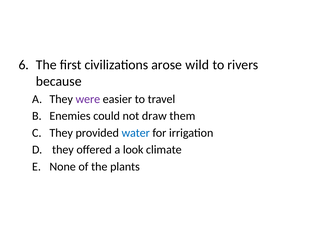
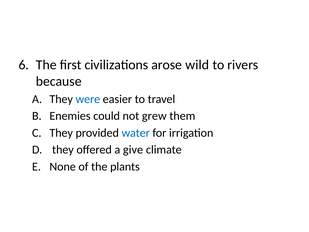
were colour: purple -> blue (88, 99)
draw: draw -> grew (154, 116)
look: look -> give (133, 150)
